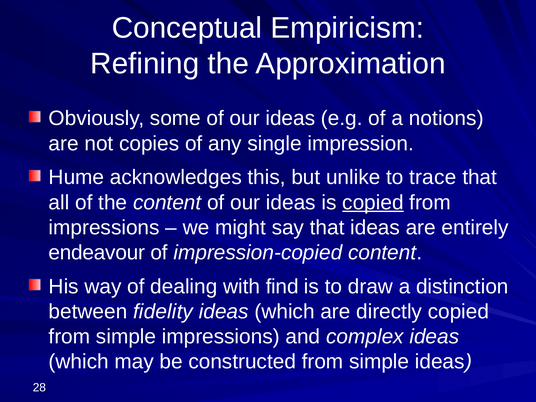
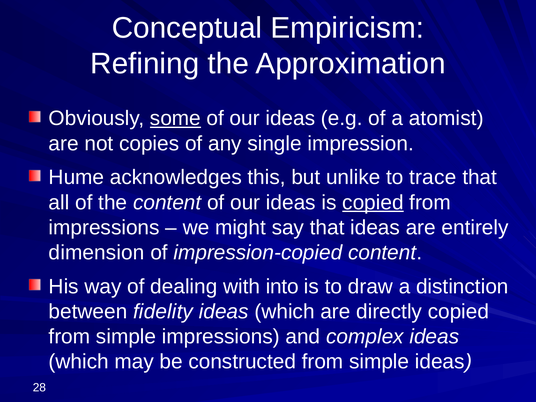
some underline: none -> present (175, 118)
notions: notions -> atomist (446, 118)
endeavour: endeavour -> dimension (97, 253)
find: find -> into (282, 286)
